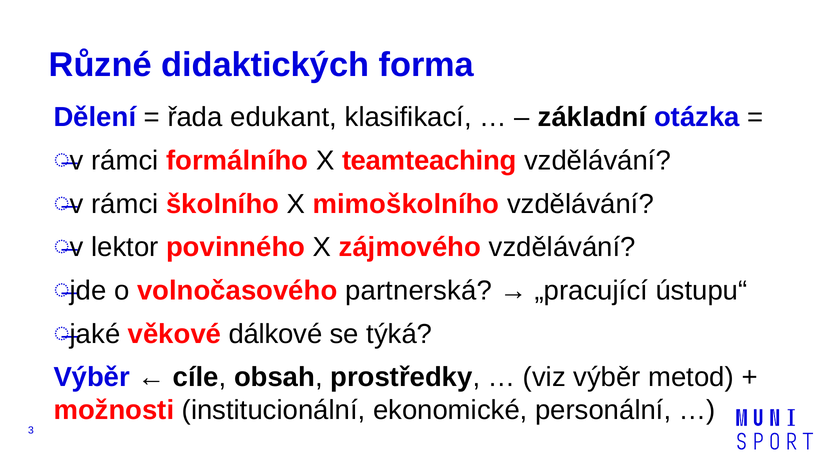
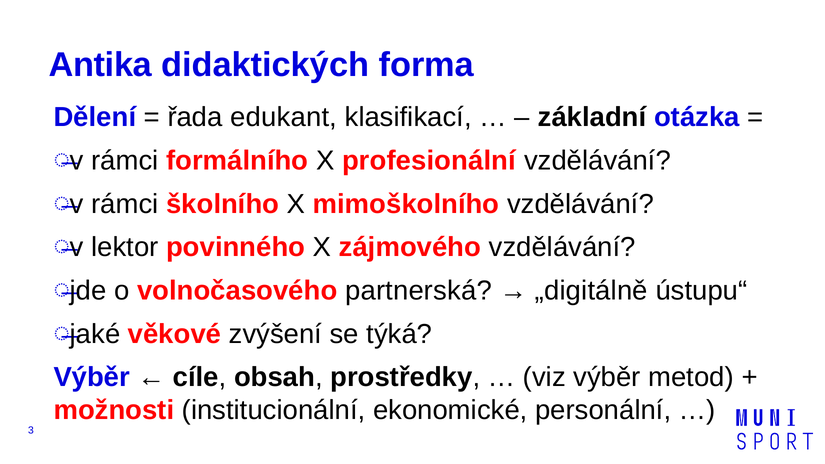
Různé: Různé -> Antika (100, 65)
teamteaching: teamteaching -> profesionální (429, 161)
„pracující: „pracující -> „digitálně (591, 291)
dálkové: dálkové -> zvýšení (275, 334)
